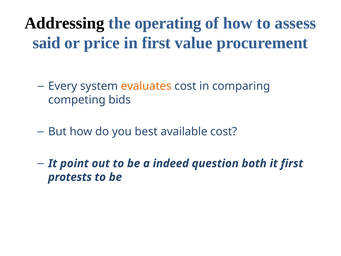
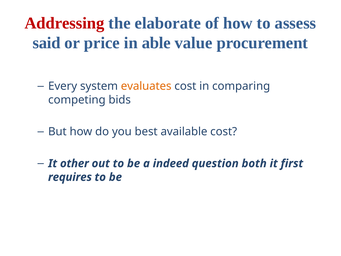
Addressing colour: black -> red (64, 23)
operating: operating -> elaborate (168, 23)
in first: first -> able (156, 43)
point: point -> other (74, 163)
protests: protests -> requires (70, 177)
